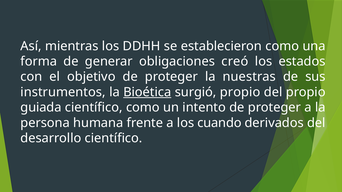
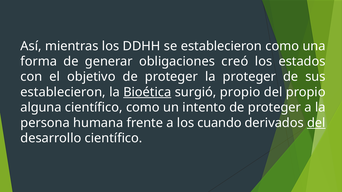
la nuestras: nuestras -> proteger (249, 77)
instrumentos: instrumentos -> establecieron (63, 92)
guiada: guiada -> alguna (41, 108)
del underline: none -> present (316, 123)
